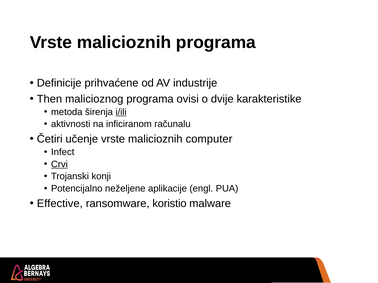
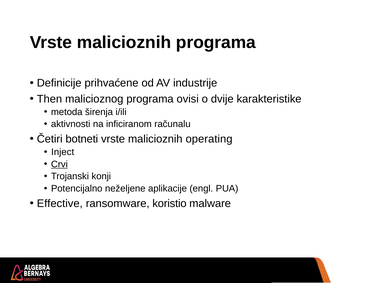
i/ili underline: present -> none (121, 112)
učenje: učenje -> botneti (82, 139)
computer: computer -> operating (209, 139)
Infect: Infect -> Inject (63, 152)
